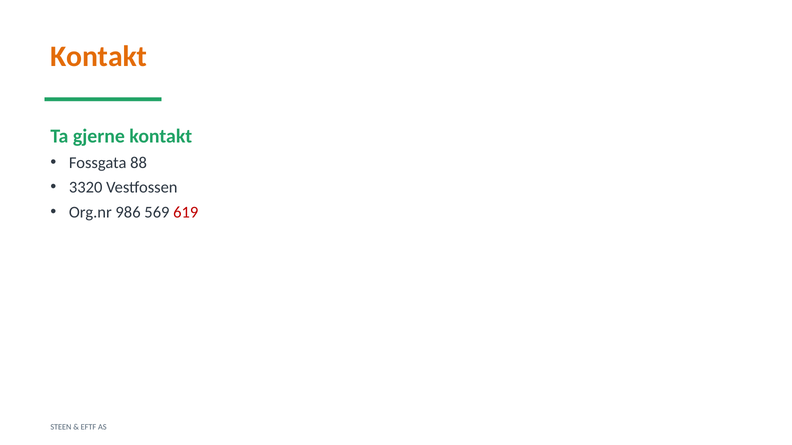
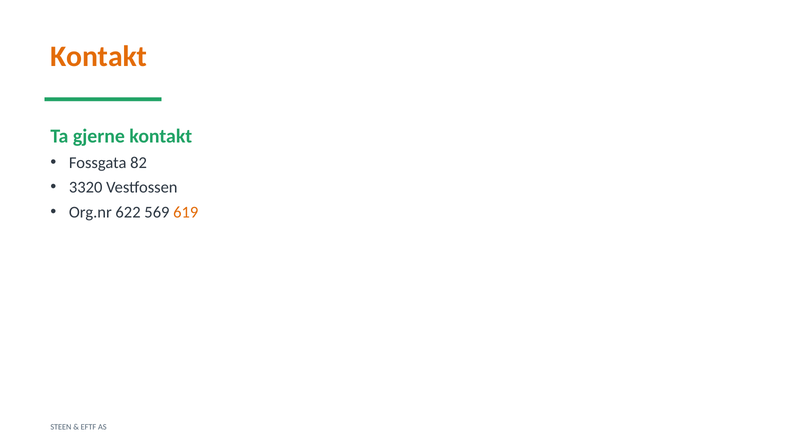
88: 88 -> 82 (139, 163)
986: 986 -> 622 (128, 212)
619 colour: red -> orange (186, 212)
